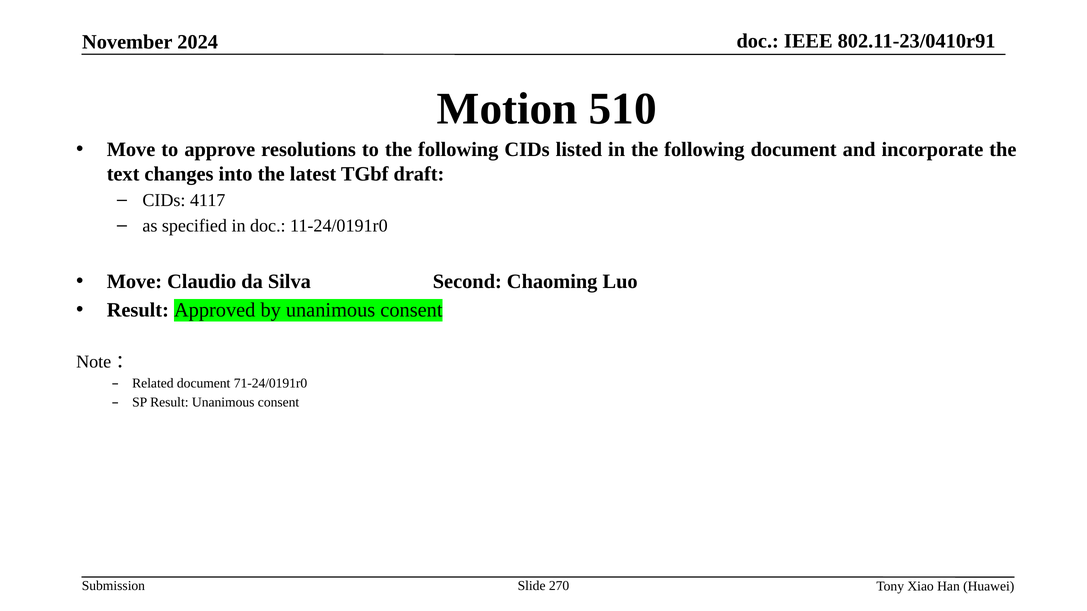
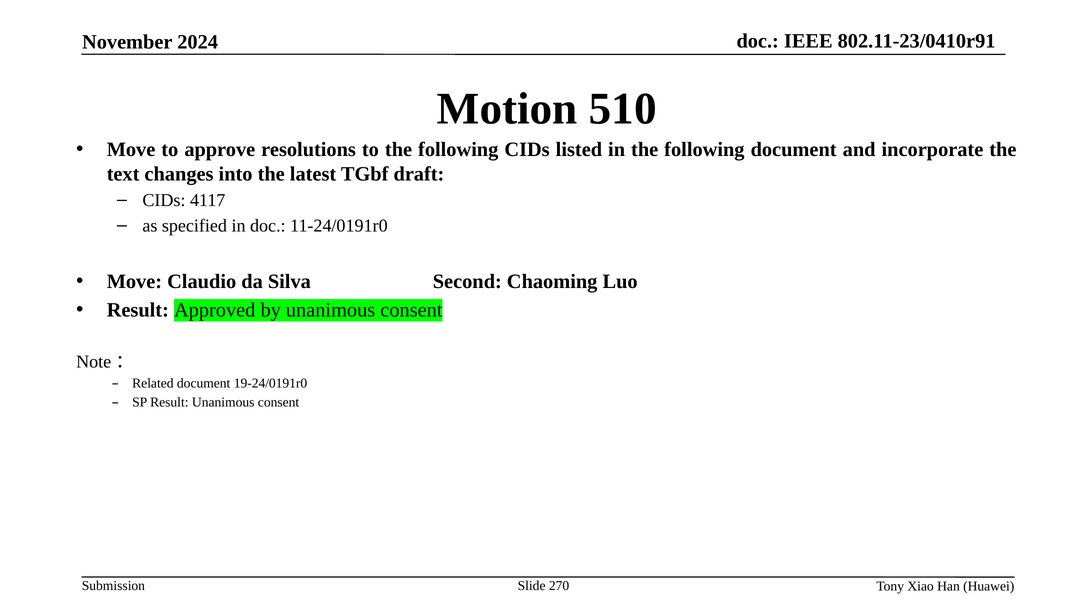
71-24/0191r0: 71-24/0191r0 -> 19-24/0191r0 (271, 384)
